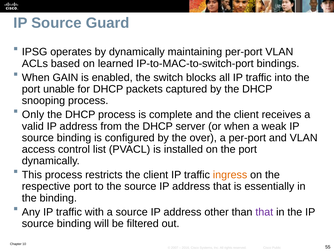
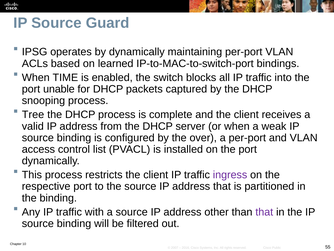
GAIN: GAIN -> TIME (65, 77)
Only: Only -> Tree (33, 114)
ingress colour: orange -> purple (230, 175)
essentially: essentially -> partitioned (269, 186)
